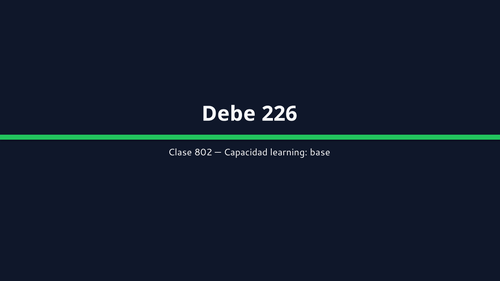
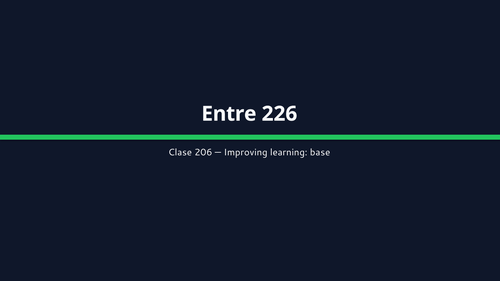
Debe: Debe -> Entre (229, 114)
802: 802 -> 206 (203, 152)
Capacidad: Capacidad -> Improving (246, 152)
